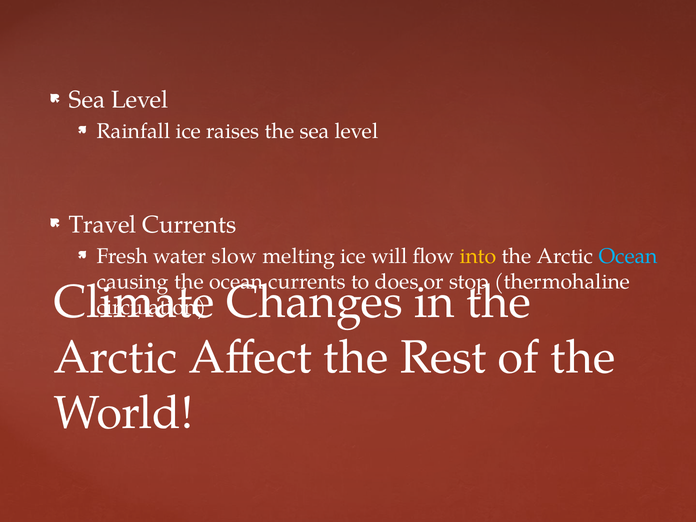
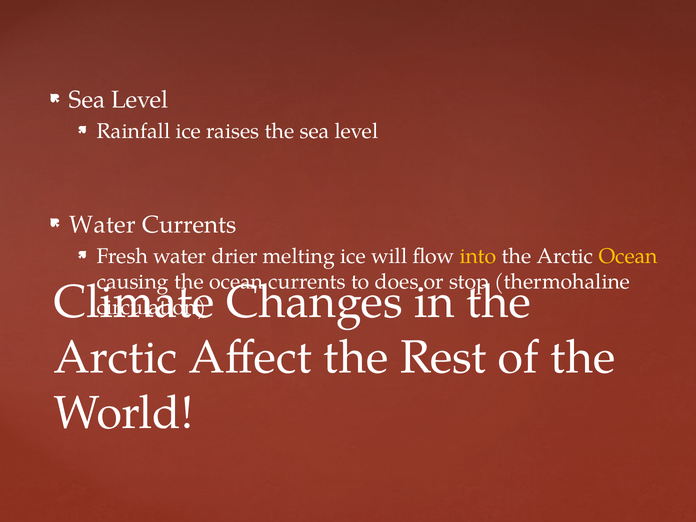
Travel: Travel -> Water (102, 225)
slow: slow -> drier (235, 256)
Ocean colour: light blue -> yellow (628, 256)
